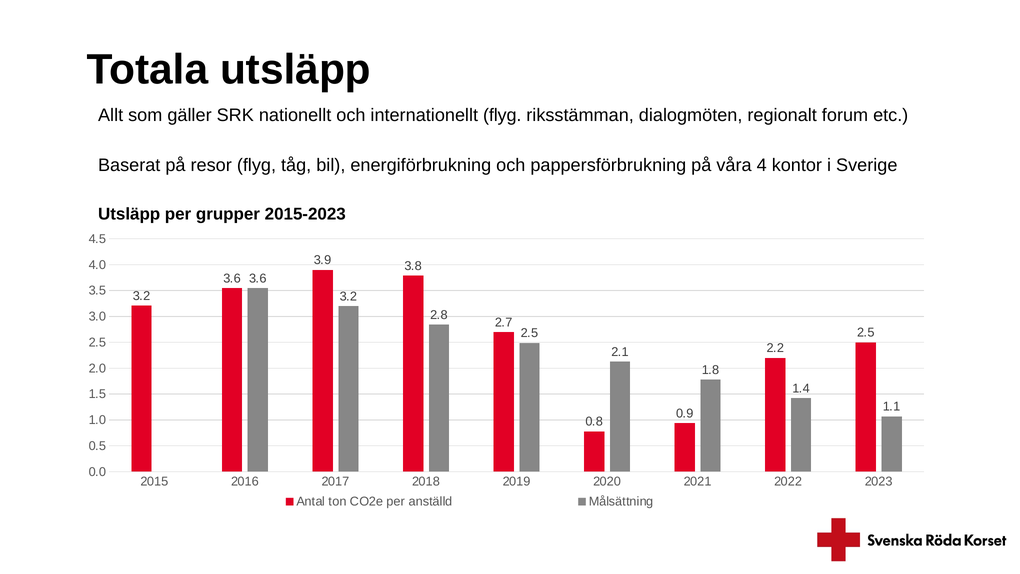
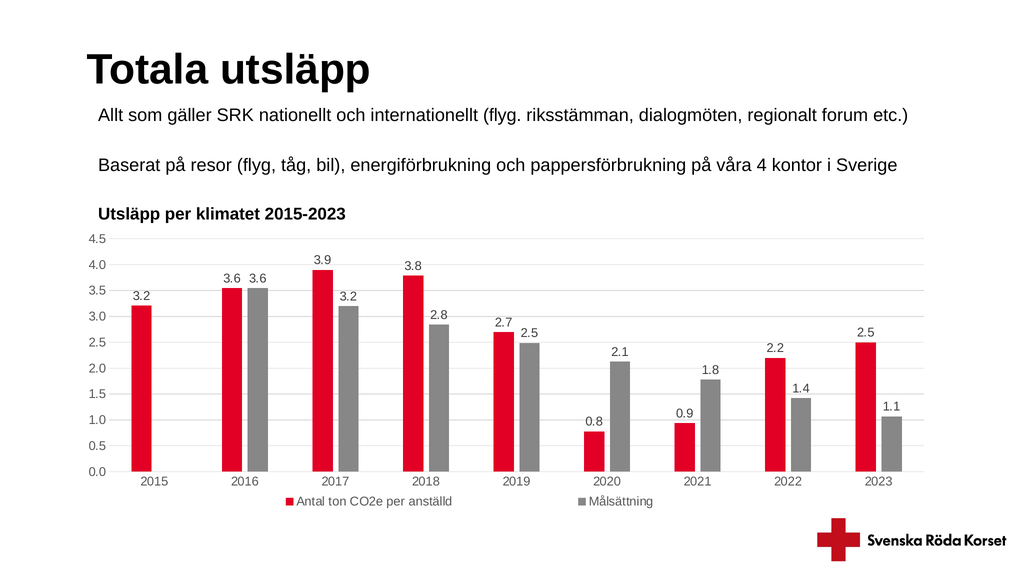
grupper: grupper -> klimatet (228, 214)
